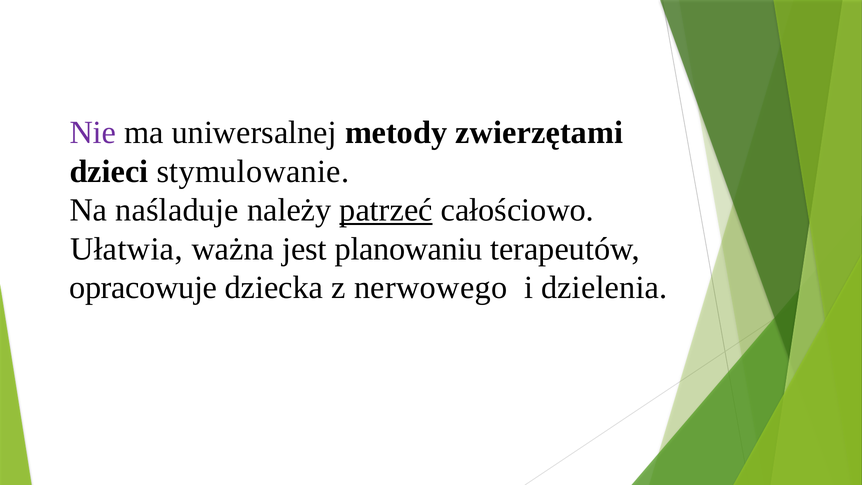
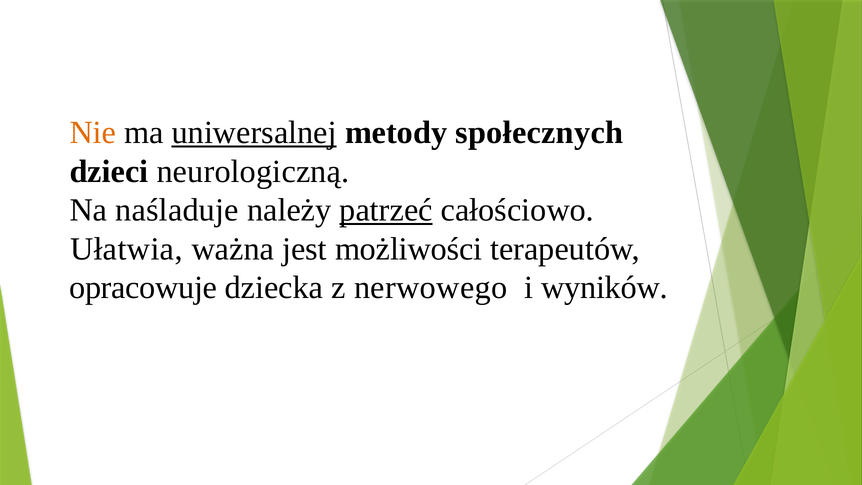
Nie colour: purple -> orange (93, 133)
uniwersalnej underline: none -> present (254, 133)
zwierzętami: zwierzętami -> społecznych (539, 133)
stymulowanie: stymulowanie -> neurologiczną (253, 171)
planowaniu: planowaniu -> możliwości (409, 249)
dzielenia: dzielenia -> wyników (604, 288)
